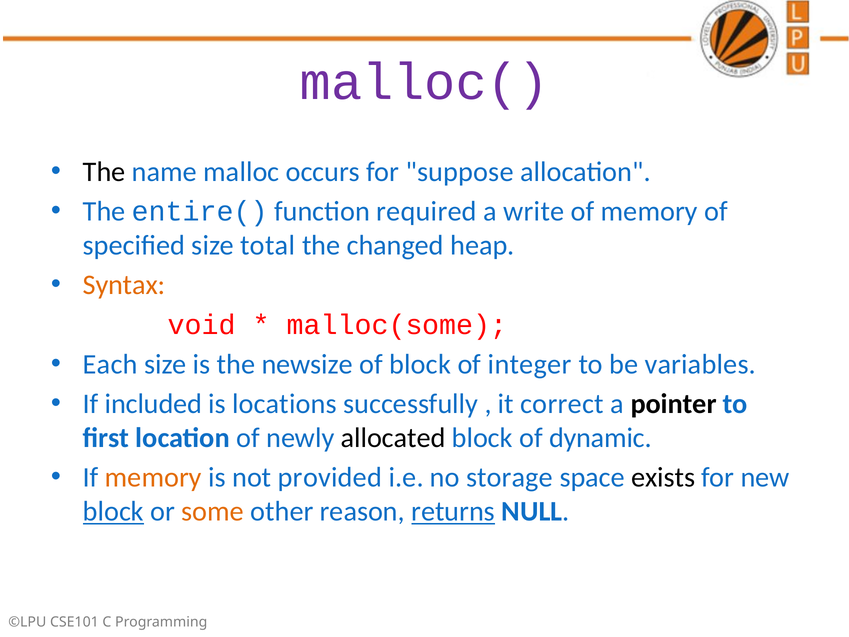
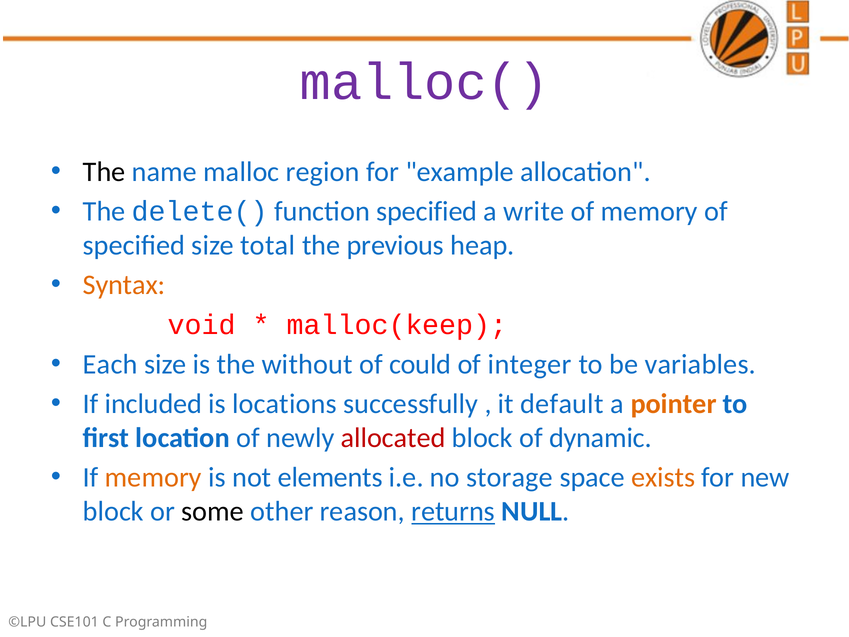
occurs: occurs -> region (323, 172)
suppose: suppose -> example (460, 172)
entire(: entire( -> delete( (200, 211)
function required: required -> specified (427, 211)
changed: changed -> previous (395, 245)
malloc(some: malloc(some -> malloc(keep (397, 325)
newsize: newsize -> without (307, 364)
of block: block -> could (420, 364)
correct: correct -> default (562, 404)
pointer colour: black -> orange (674, 404)
allocated colour: black -> red (393, 438)
provided: provided -> elements (330, 477)
exists colour: black -> orange (663, 477)
block underline: present -> none (113, 511)
some colour: orange -> black (213, 511)
